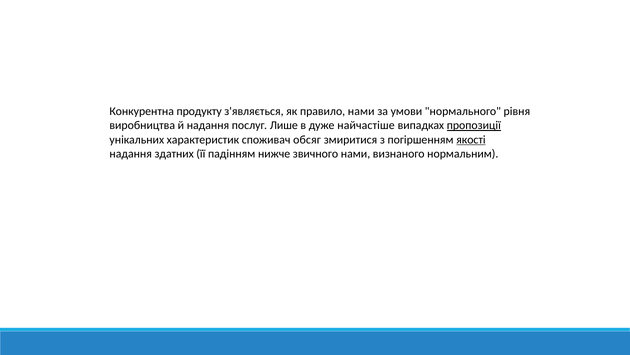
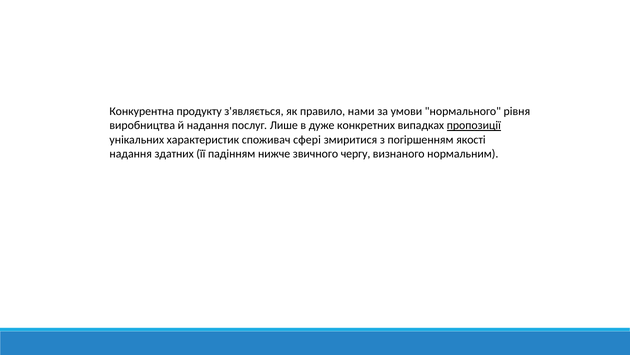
найчастіше: найчастіше -> конкретних (366, 125)
обсяг: обсяг -> сфері (307, 139)
якості underline: present -> none (471, 139)
звичного нами: нами -> чергу (356, 154)
